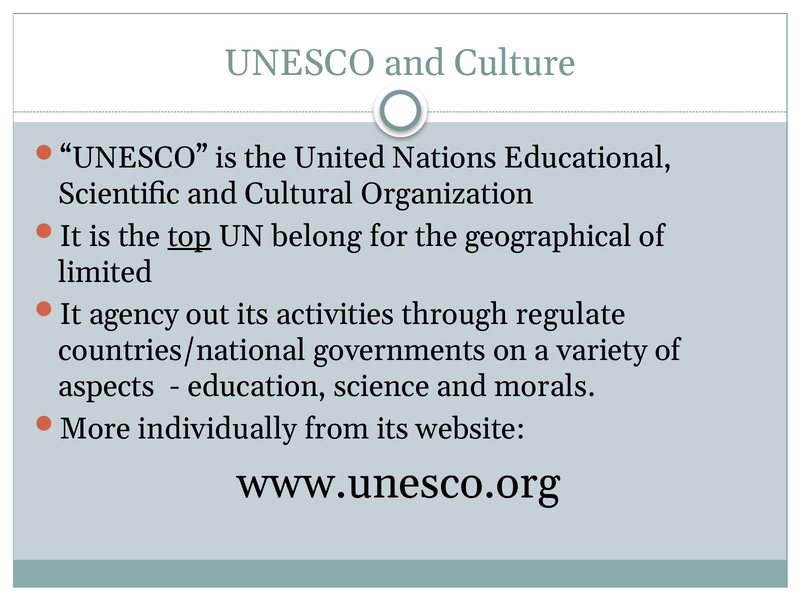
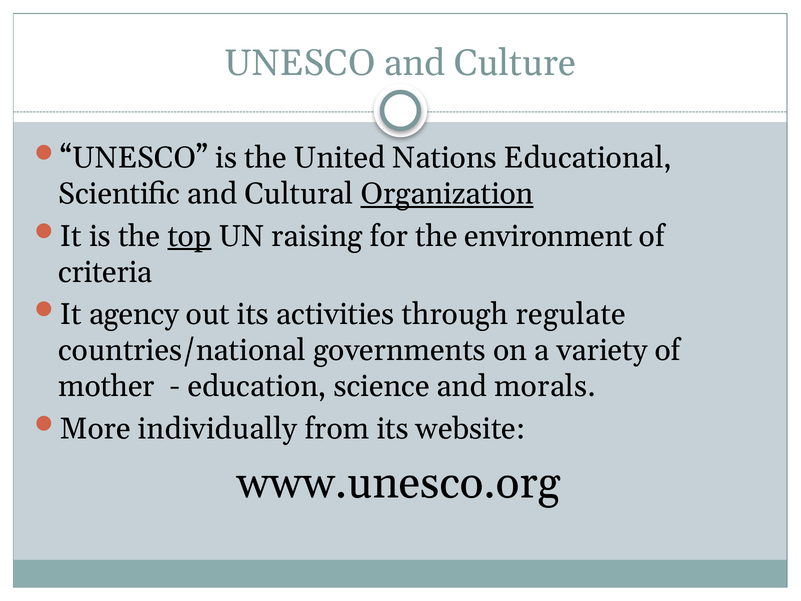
Organization underline: none -> present (447, 194)
belong: belong -> raising (317, 236)
geographical: geographical -> environment (548, 236)
limited: limited -> criteria (105, 272)
aspects: aspects -> mother (107, 386)
